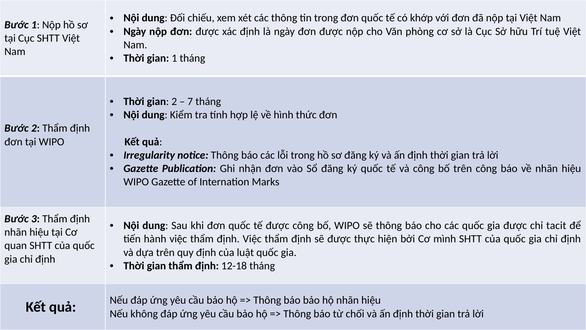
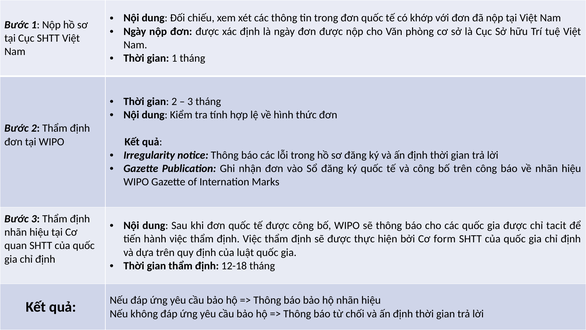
7: 7 -> 3 (190, 101)
mình: mình -> form (445, 239)
